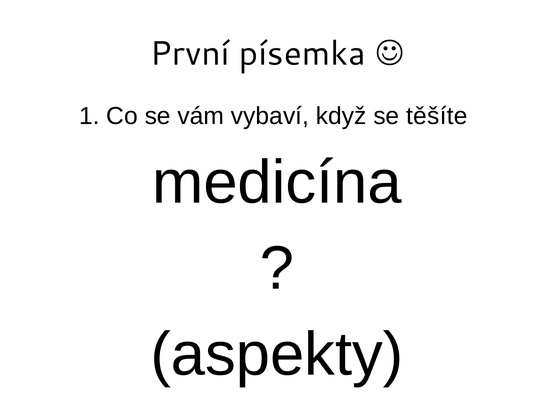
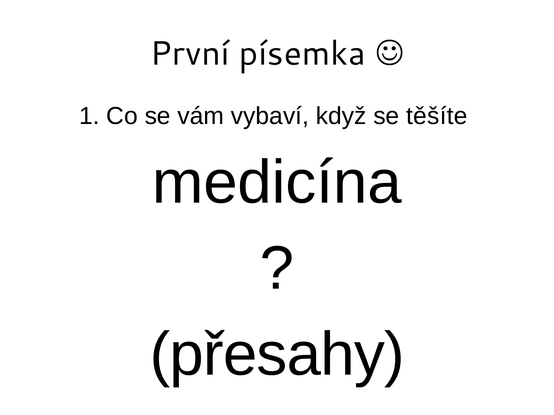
aspekty: aspekty -> přesahy (277, 355)
